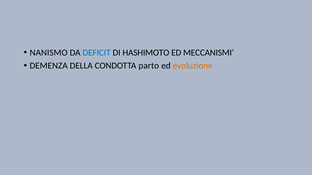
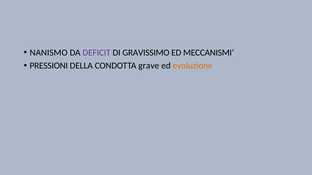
DEFICIT colour: blue -> purple (97, 53)
HASHIMOTO: HASHIMOTO -> GRAVISSIMO (146, 53)
DEMENZA: DEMENZA -> PRESSIONI (49, 66)
parto: parto -> grave (149, 66)
